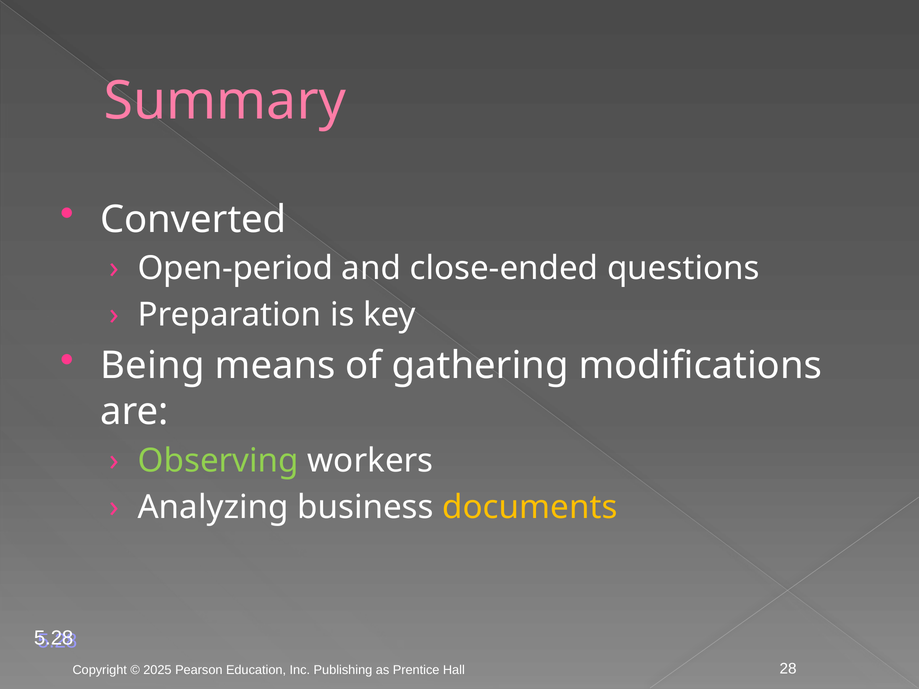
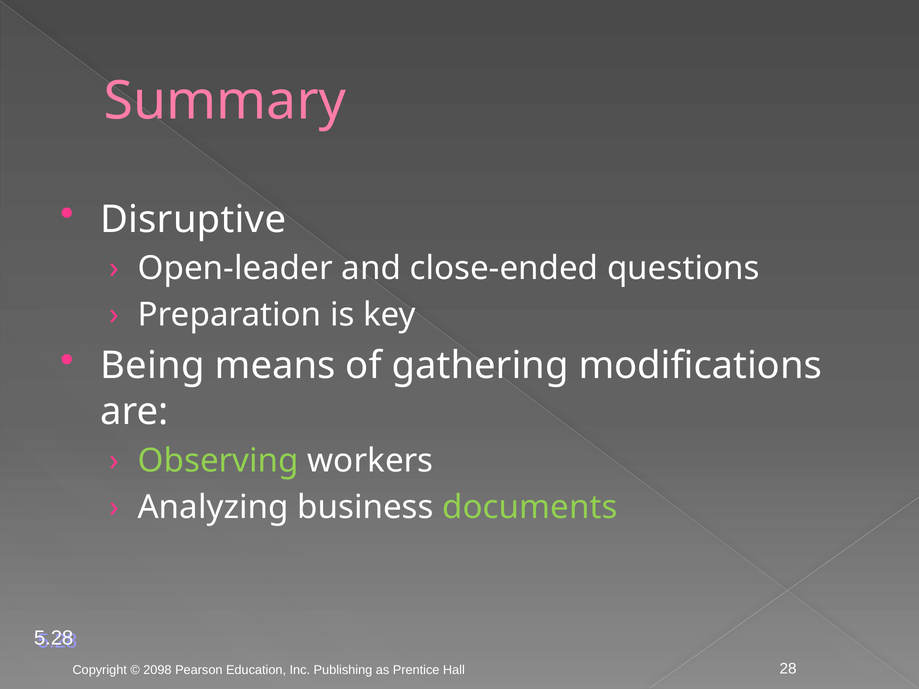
Converted: Converted -> Disruptive (193, 219)
Open-period: Open-period -> Open-leader (235, 269)
documents colour: yellow -> light green (530, 507)
2025: 2025 -> 2098 (157, 670)
